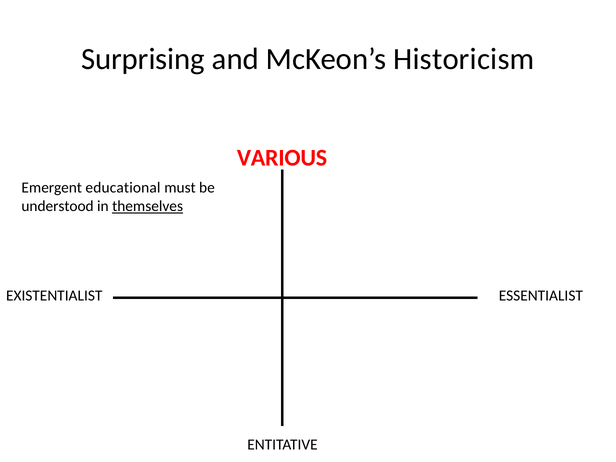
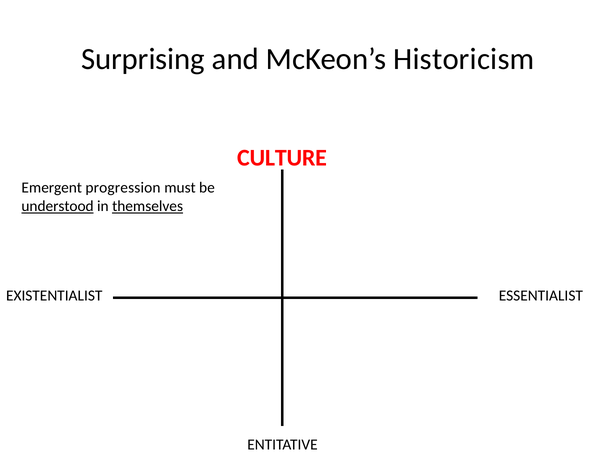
VARIOUS: VARIOUS -> CULTURE (282, 158)
educational: educational -> progression (123, 188)
understood underline: none -> present (58, 206)
